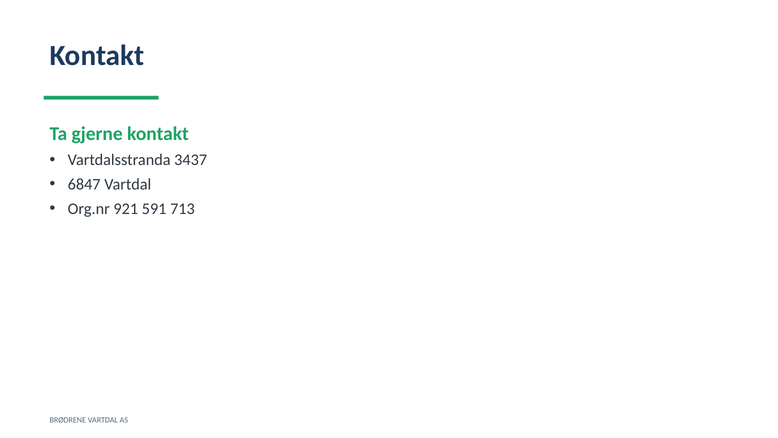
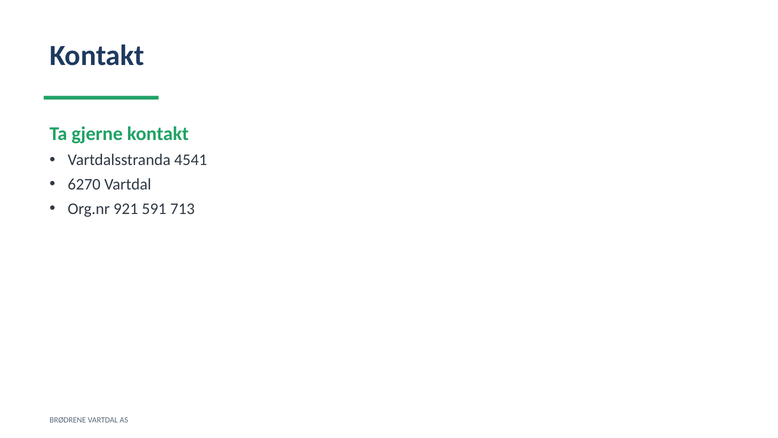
3437: 3437 -> 4541 (191, 160)
6847: 6847 -> 6270 (84, 184)
